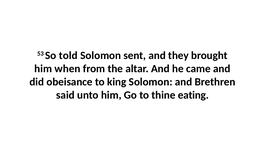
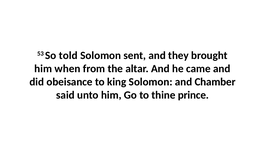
Brethren: Brethren -> Chamber (215, 82)
eating: eating -> prince (193, 95)
